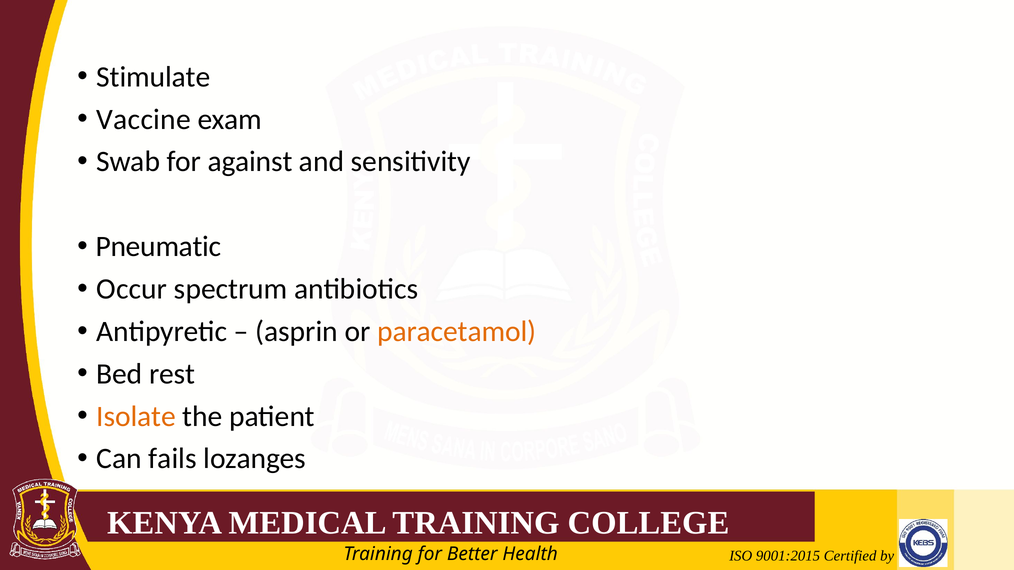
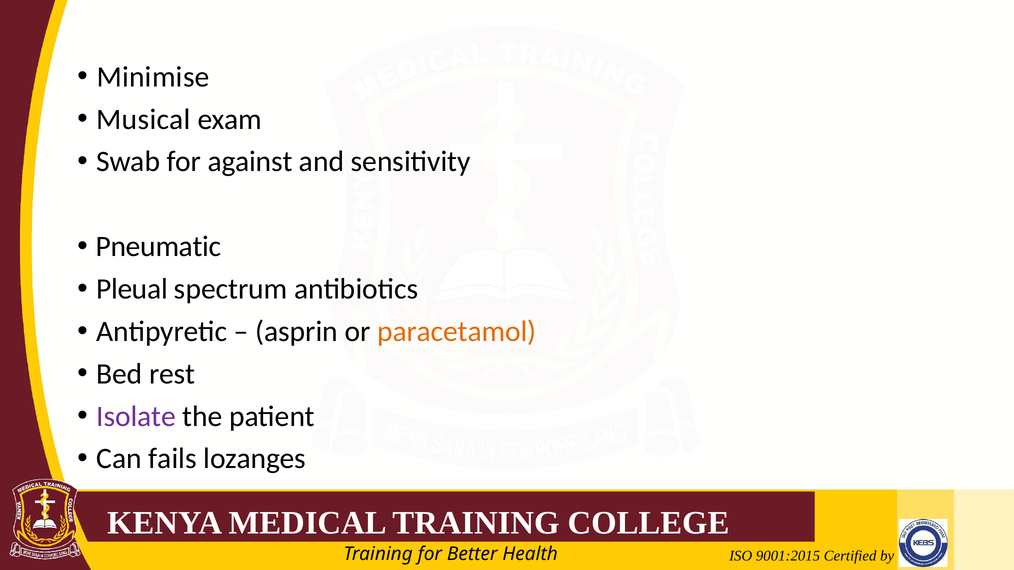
Stimulate: Stimulate -> Minimise (153, 77)
Vaccine: Vaccine -> Musical (144, 119)
Occur: Occur -> Pleual (132, 289)
Isolate colour: orange -> purple (136, 417)
